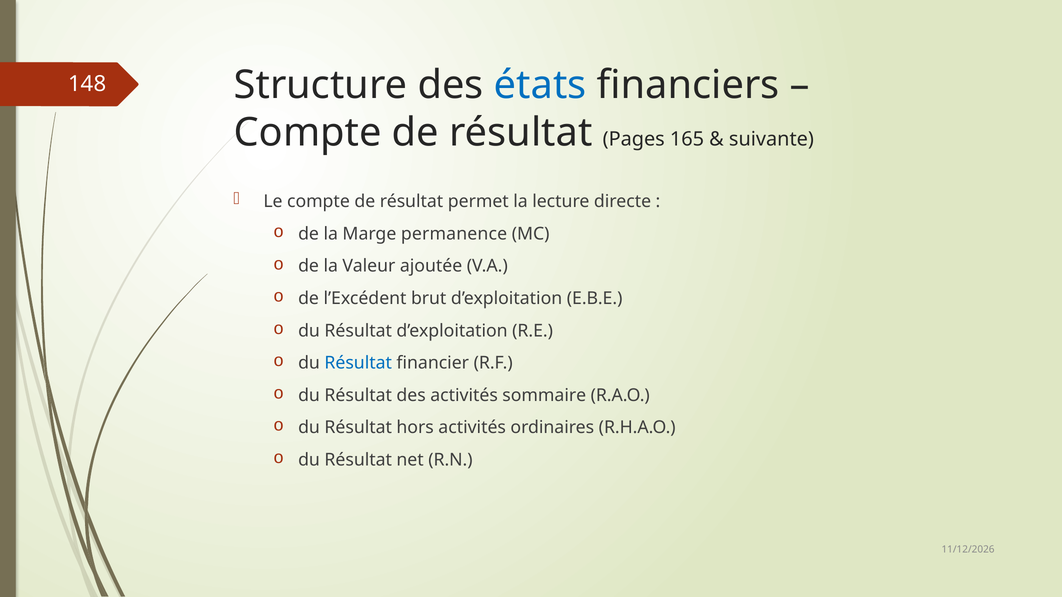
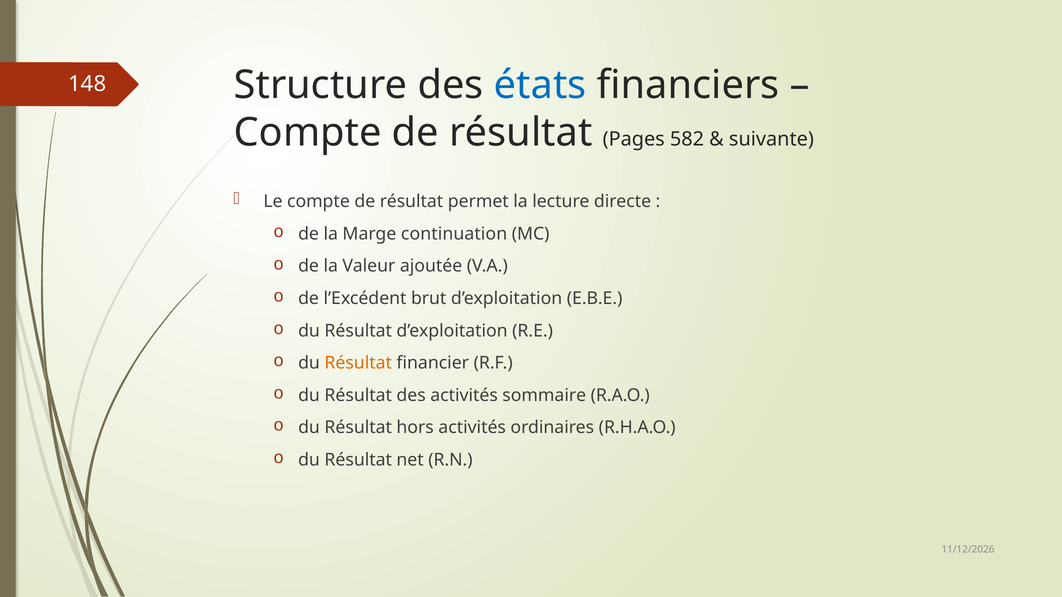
165: 165 -> 582 (687, 139)
permanence: permanence -> continuation (454, 234)
Résultat colour: blue -> orange (358, 363)
